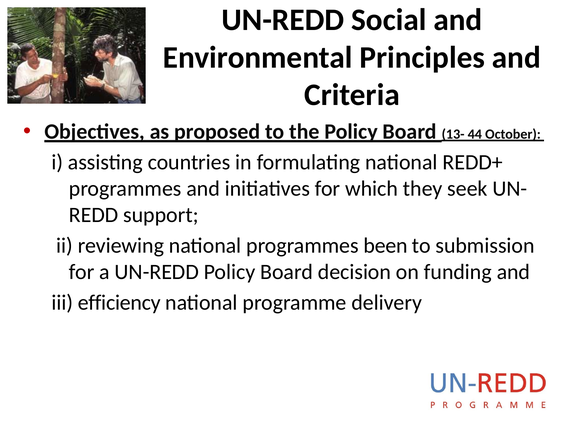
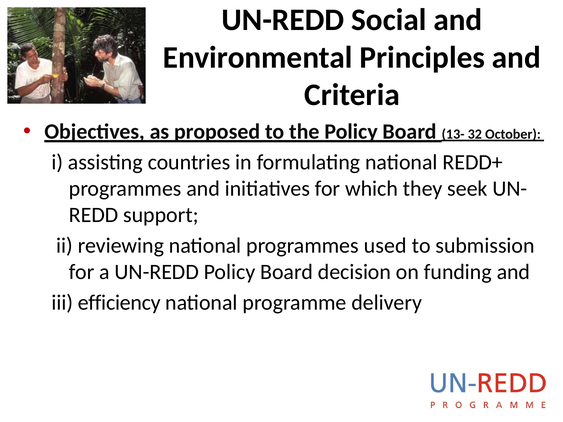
44: 44 -> 32 (475, 134)
been: been -> used (385, 246)
